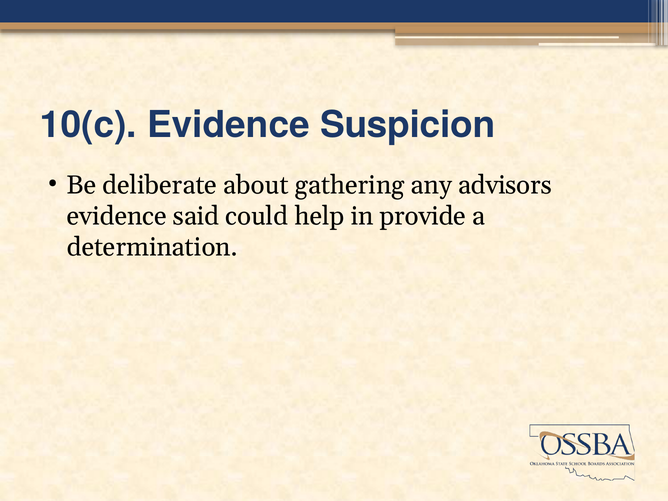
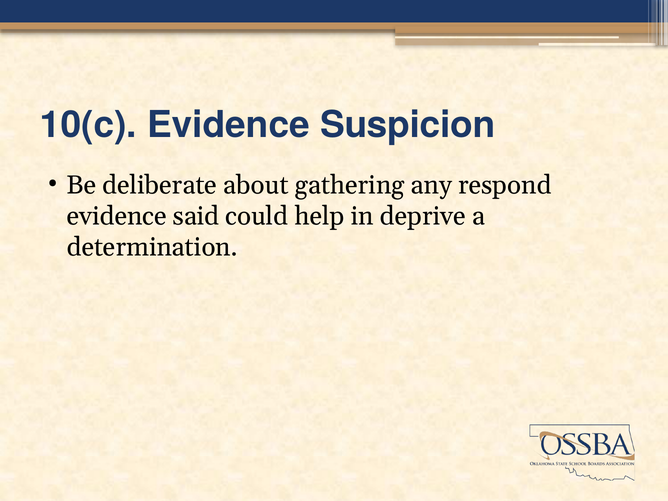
advisors: advisors -> respond (505, 185)
provide: provide -> deprive (423, 216)
